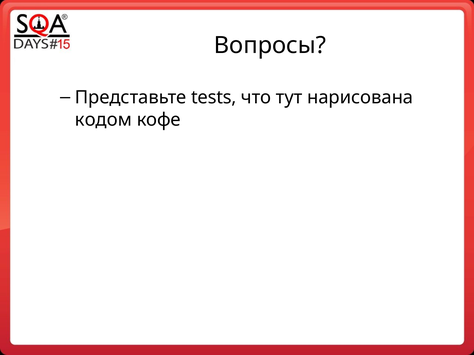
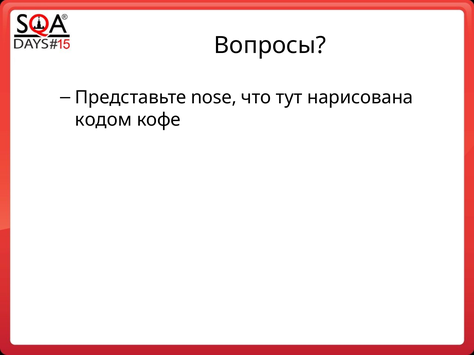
tests: tests -> nose (214, 98)
